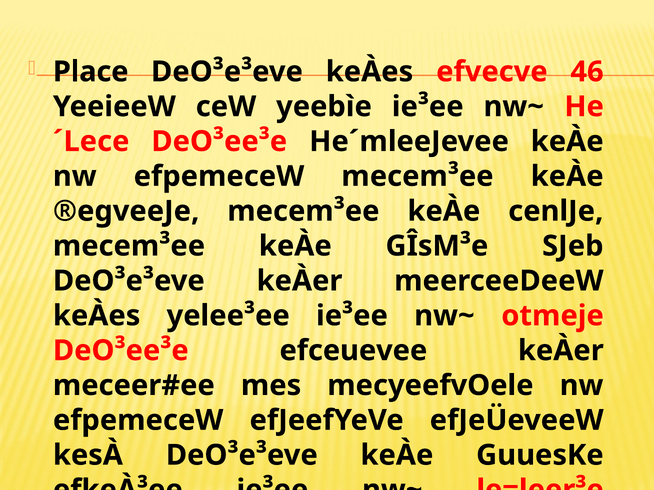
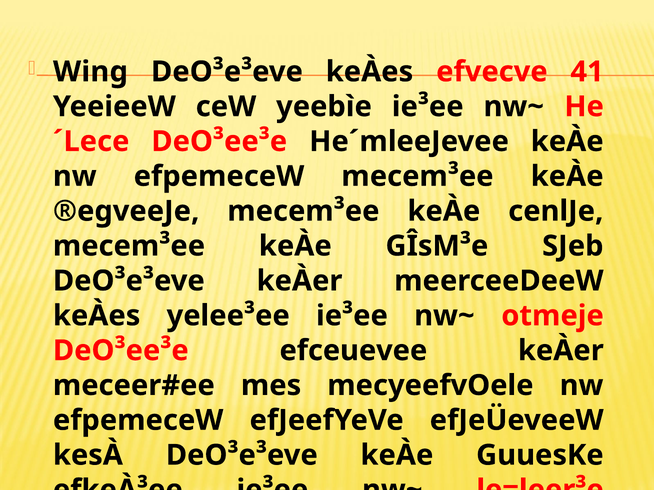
Place: Place -> Wing (90, 72)
46: 46 -> 41 (587, 72)
